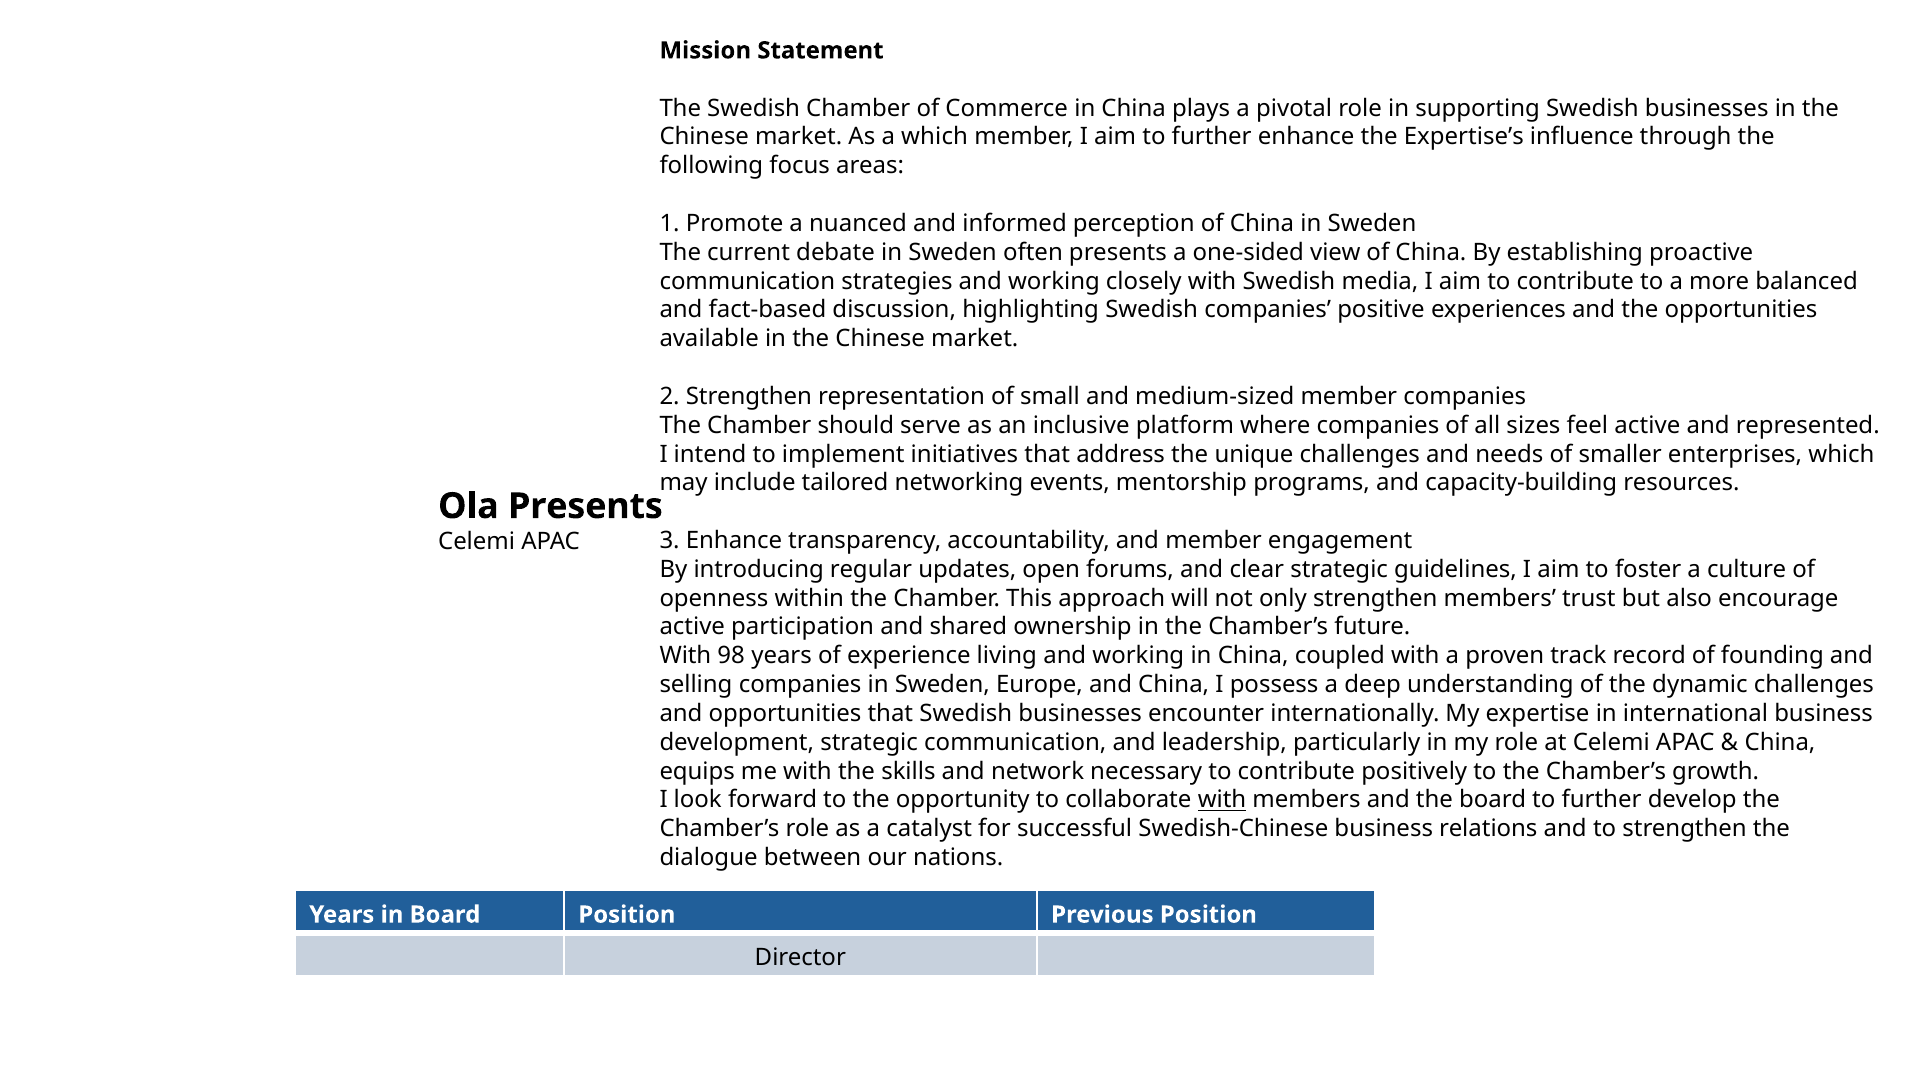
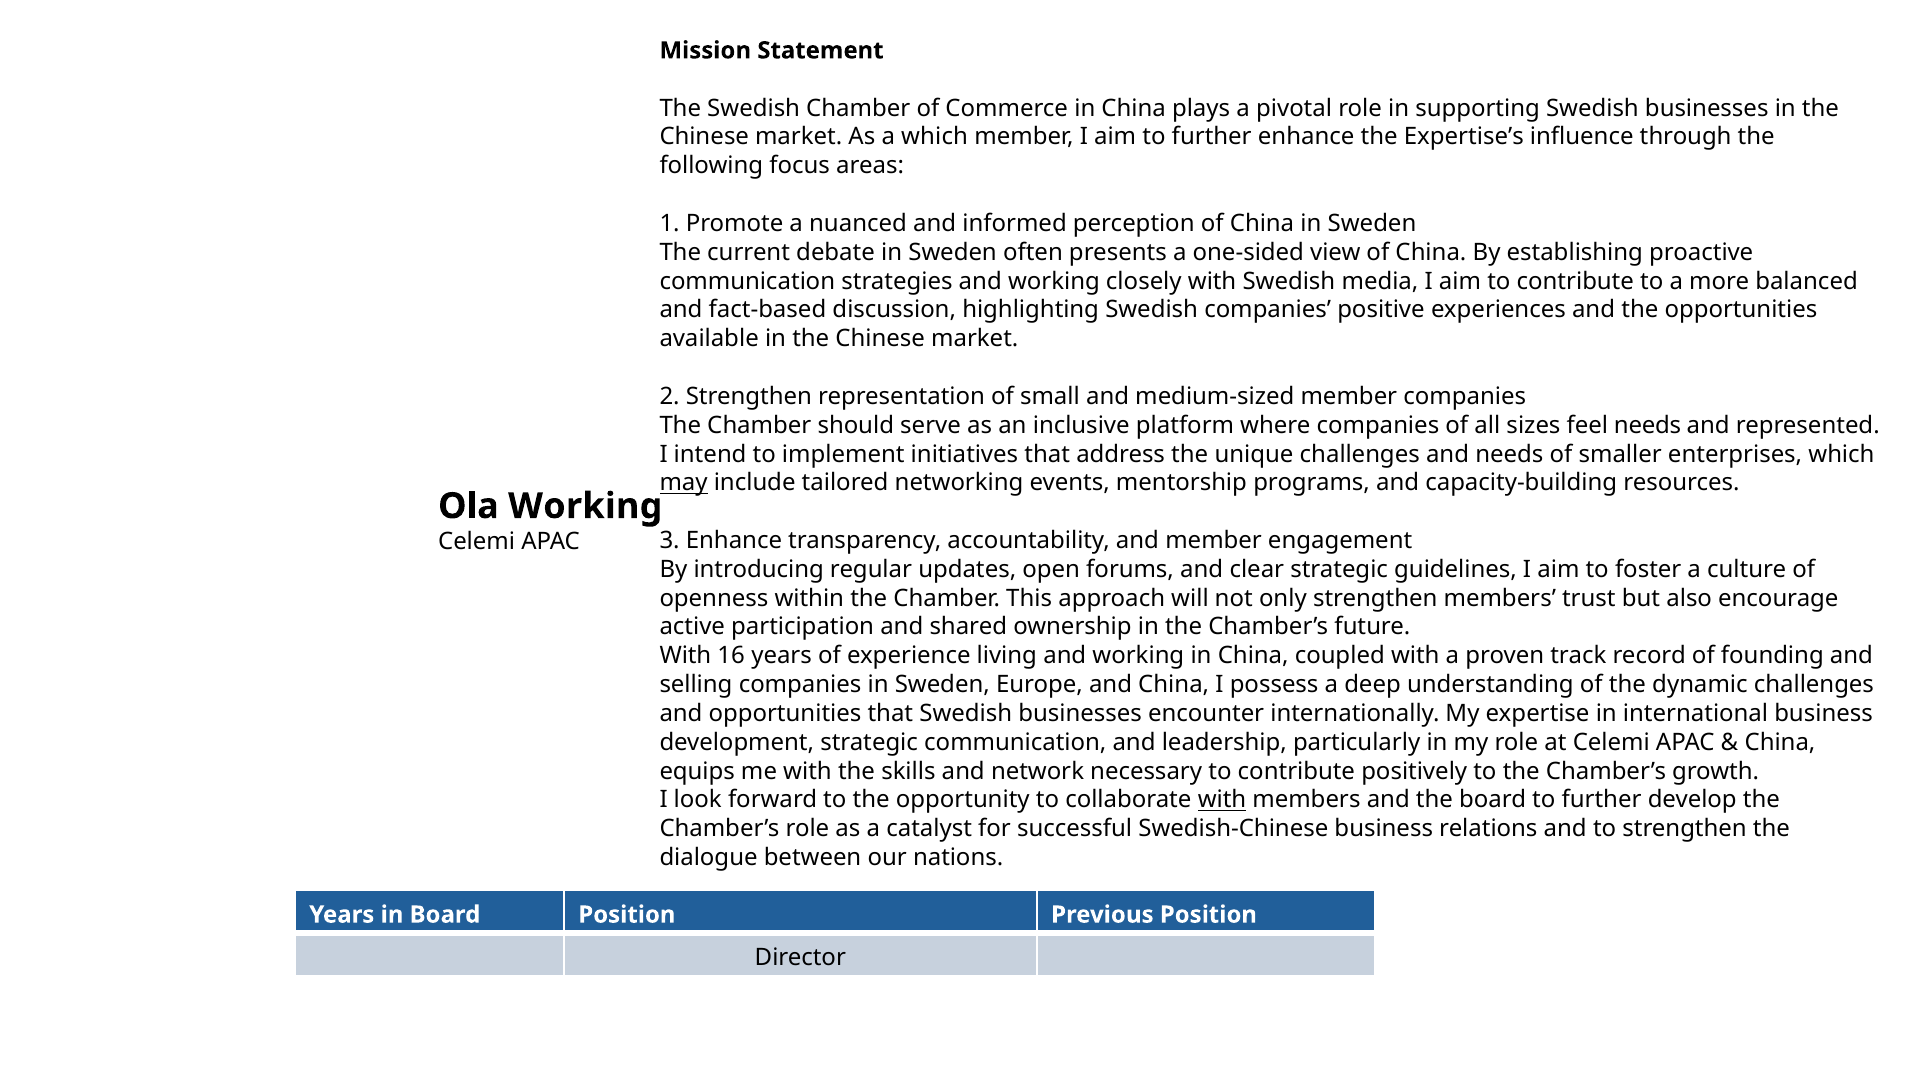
feel active: active -> needs (1648, 425)
may underline: none -> present (684, 483)
Ola Presents: Presents -> Working (585, 506)
98: 98 -> 16 (731, 656)
